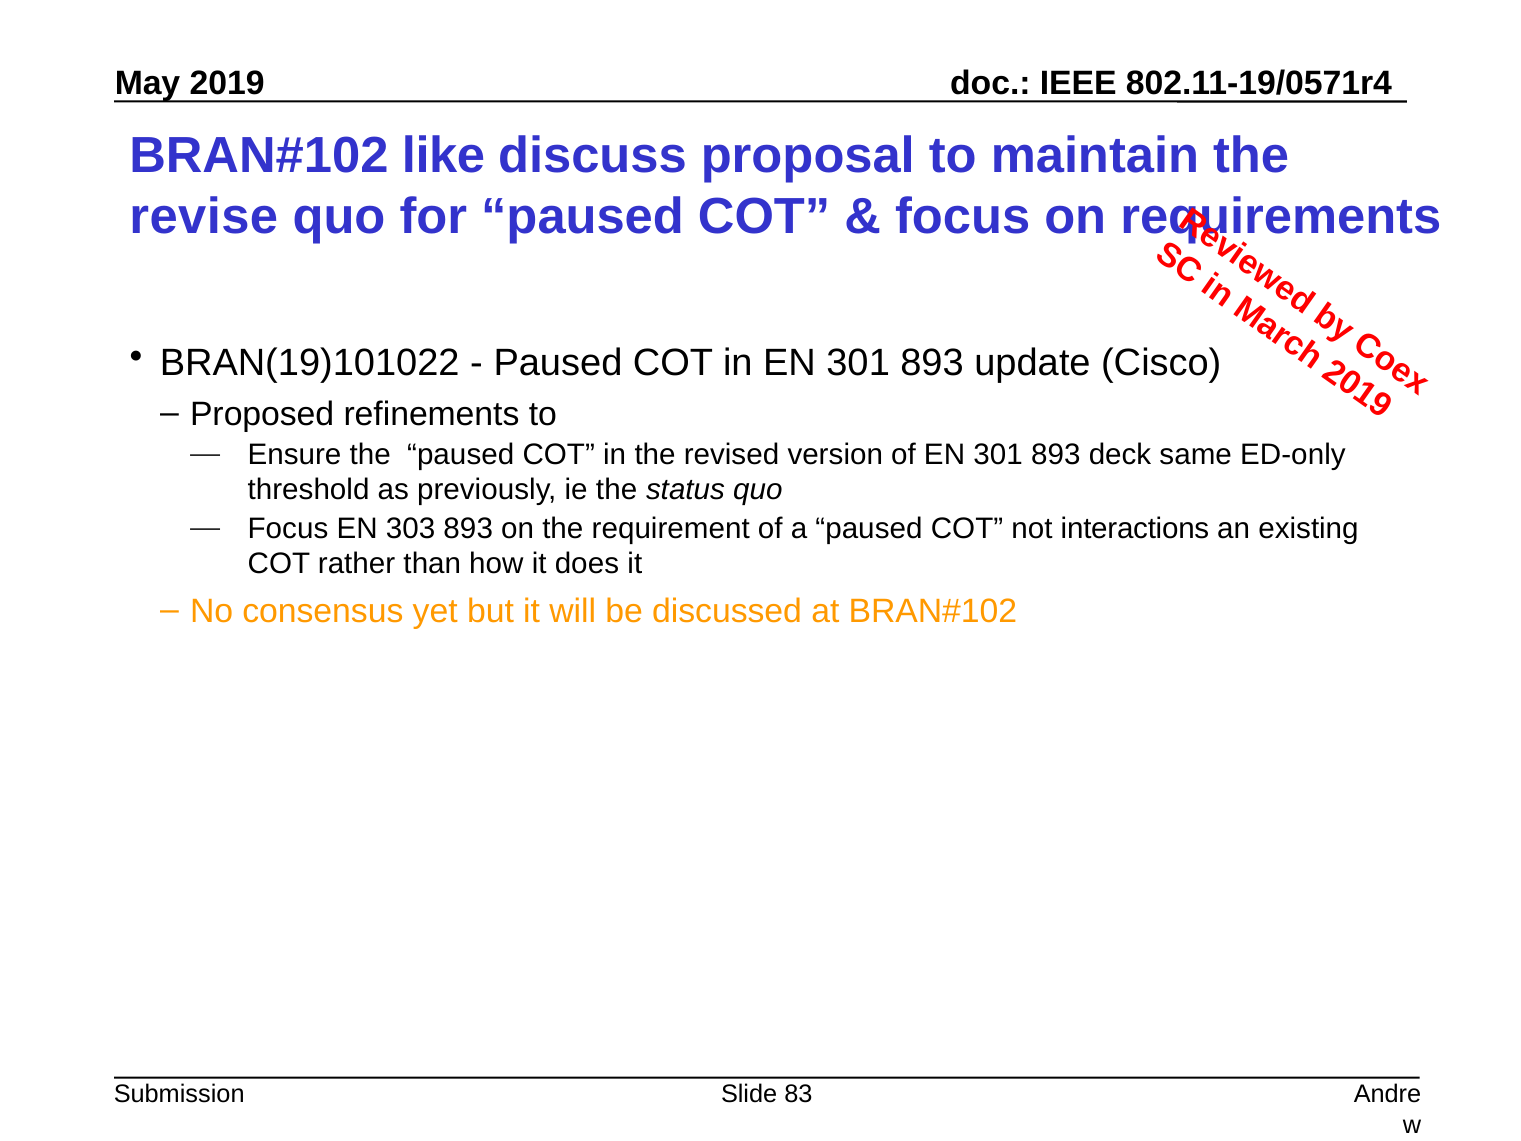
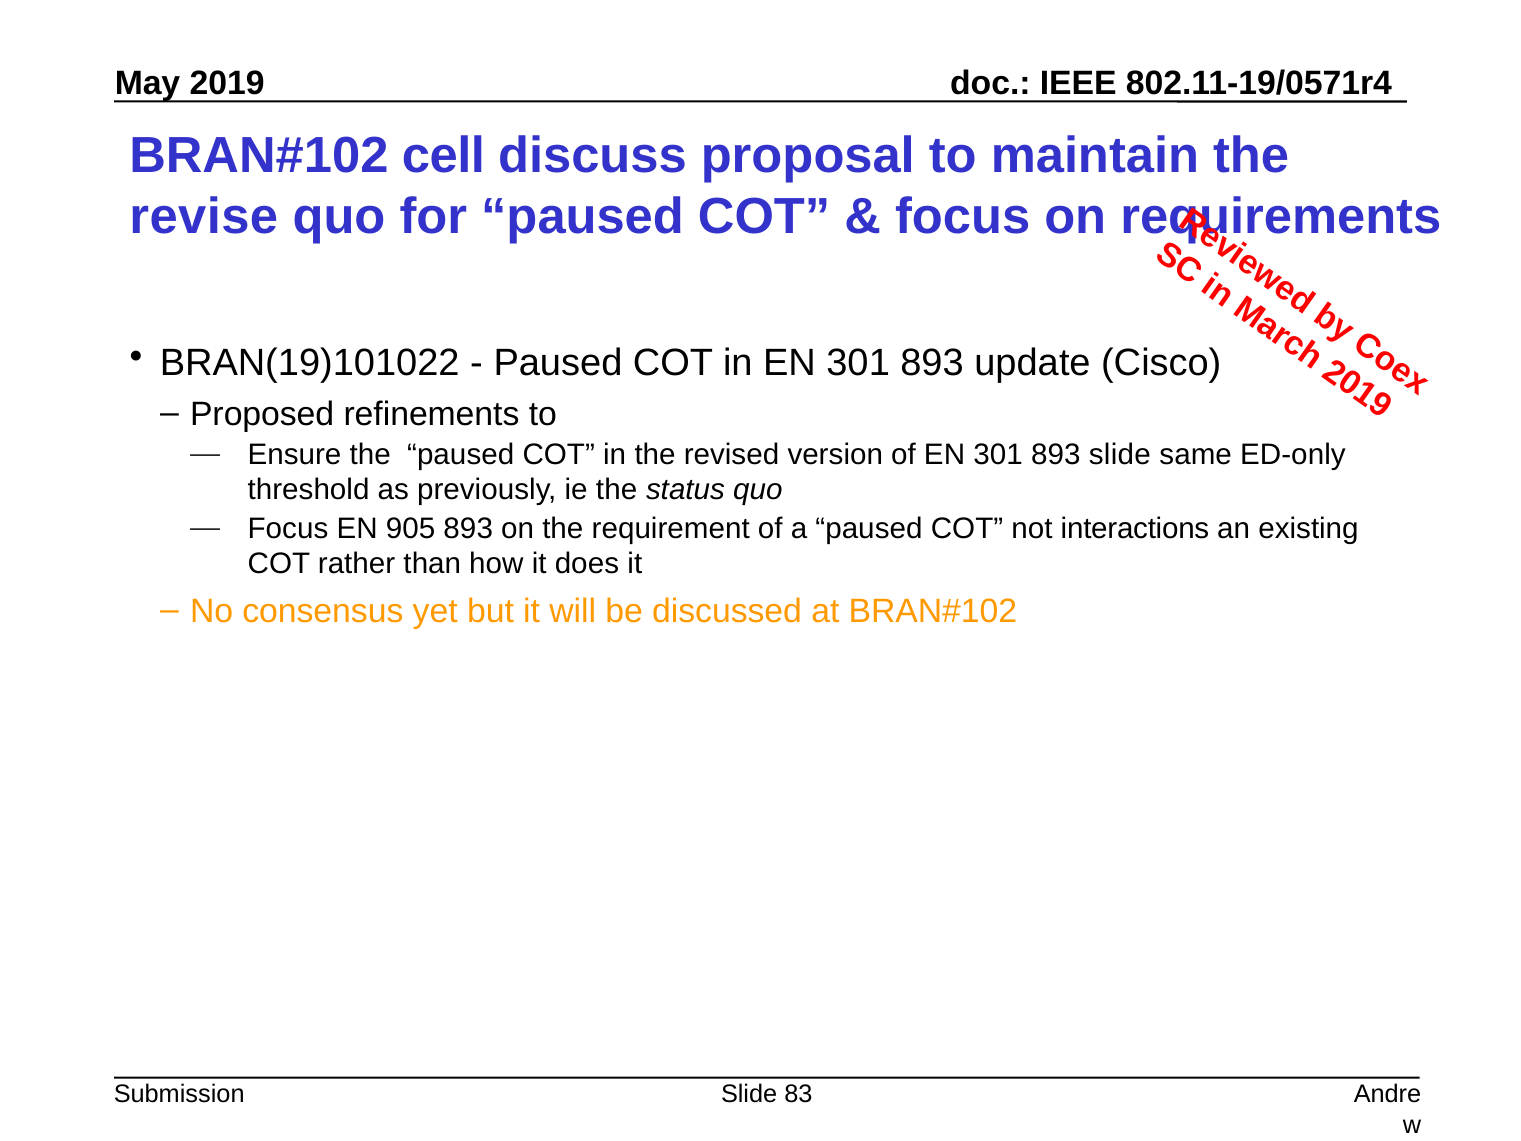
like: like -> cell (443, 156)
893 deck: deck -> slide (1120, 455)
303: 303 -> 905 (411, 529)
